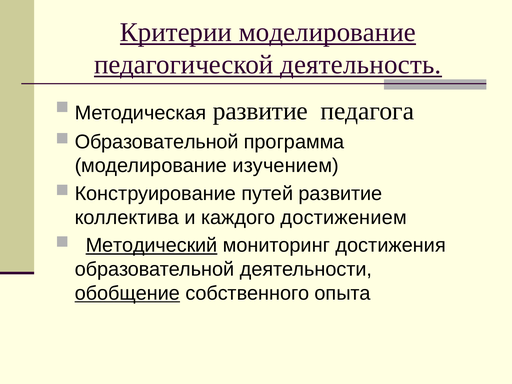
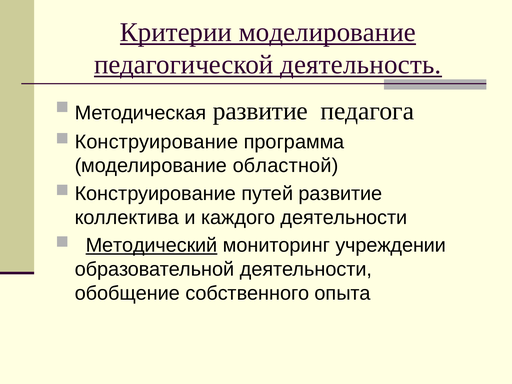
Образовательной: Образовательной -> Конструирование (156, 142)
изучением: изучением -> областной (286, 166)
каждого достижением: достижением -> деятельности (344, 218)
достижения: достижения -> учреждении (391, 245)
обобщение underline: present -> none (127, 293)
